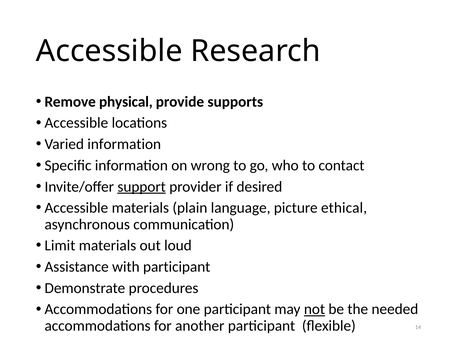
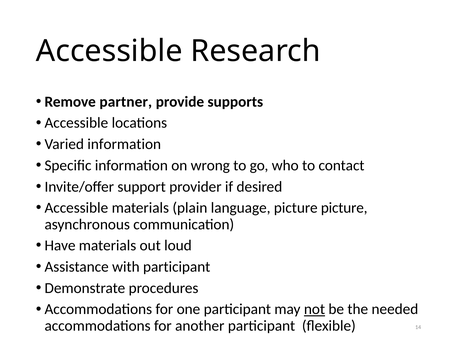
physical: physical -> partner (126, 102)
support underline: present -> none (142, 187)
picture ethical: ethical -> picture (344, 208)
Limit: Limit -> Have (60, 245)
